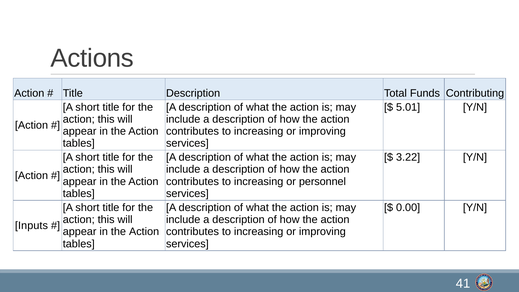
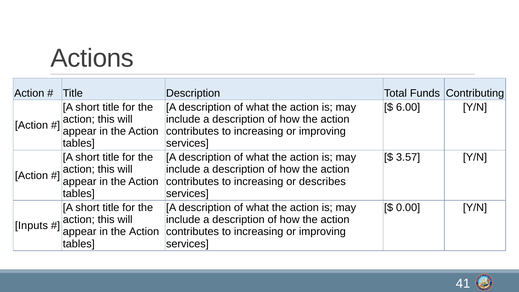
5.01: 5.01 -> 6.00 (408, 107)
3.22: 3.22 -> 3.57 (408, 157)
personnel: personnel -> describes (322, 181)
